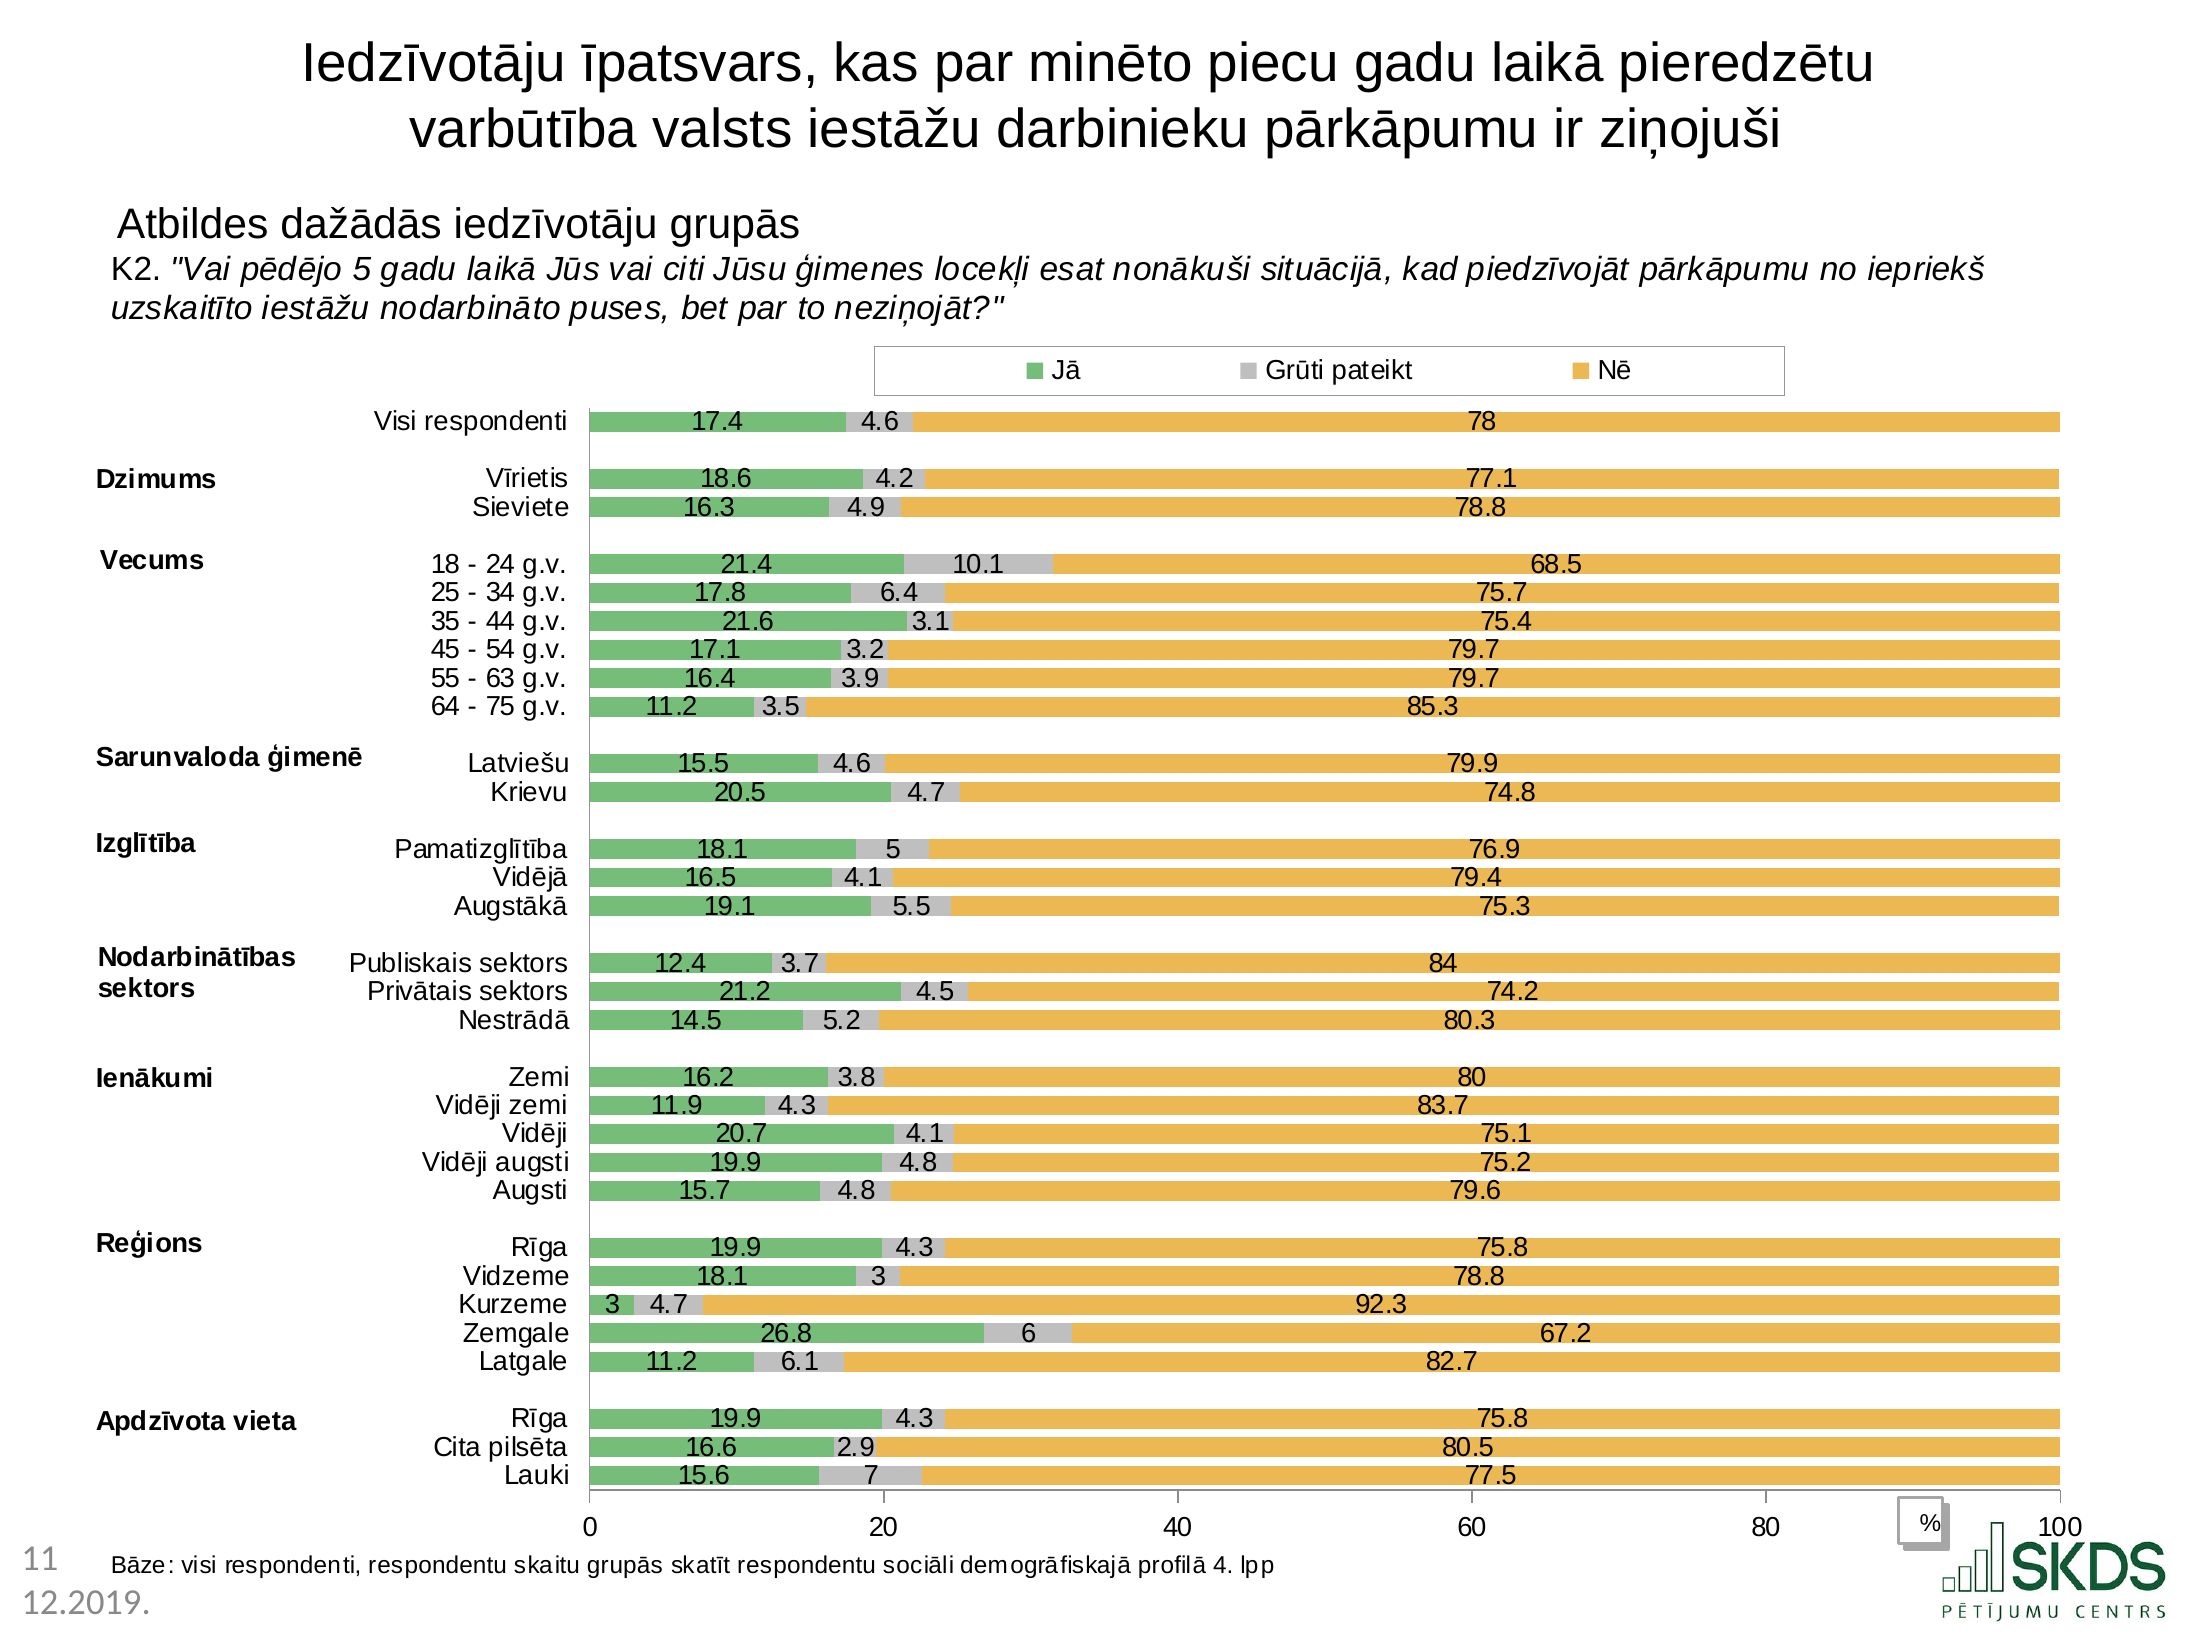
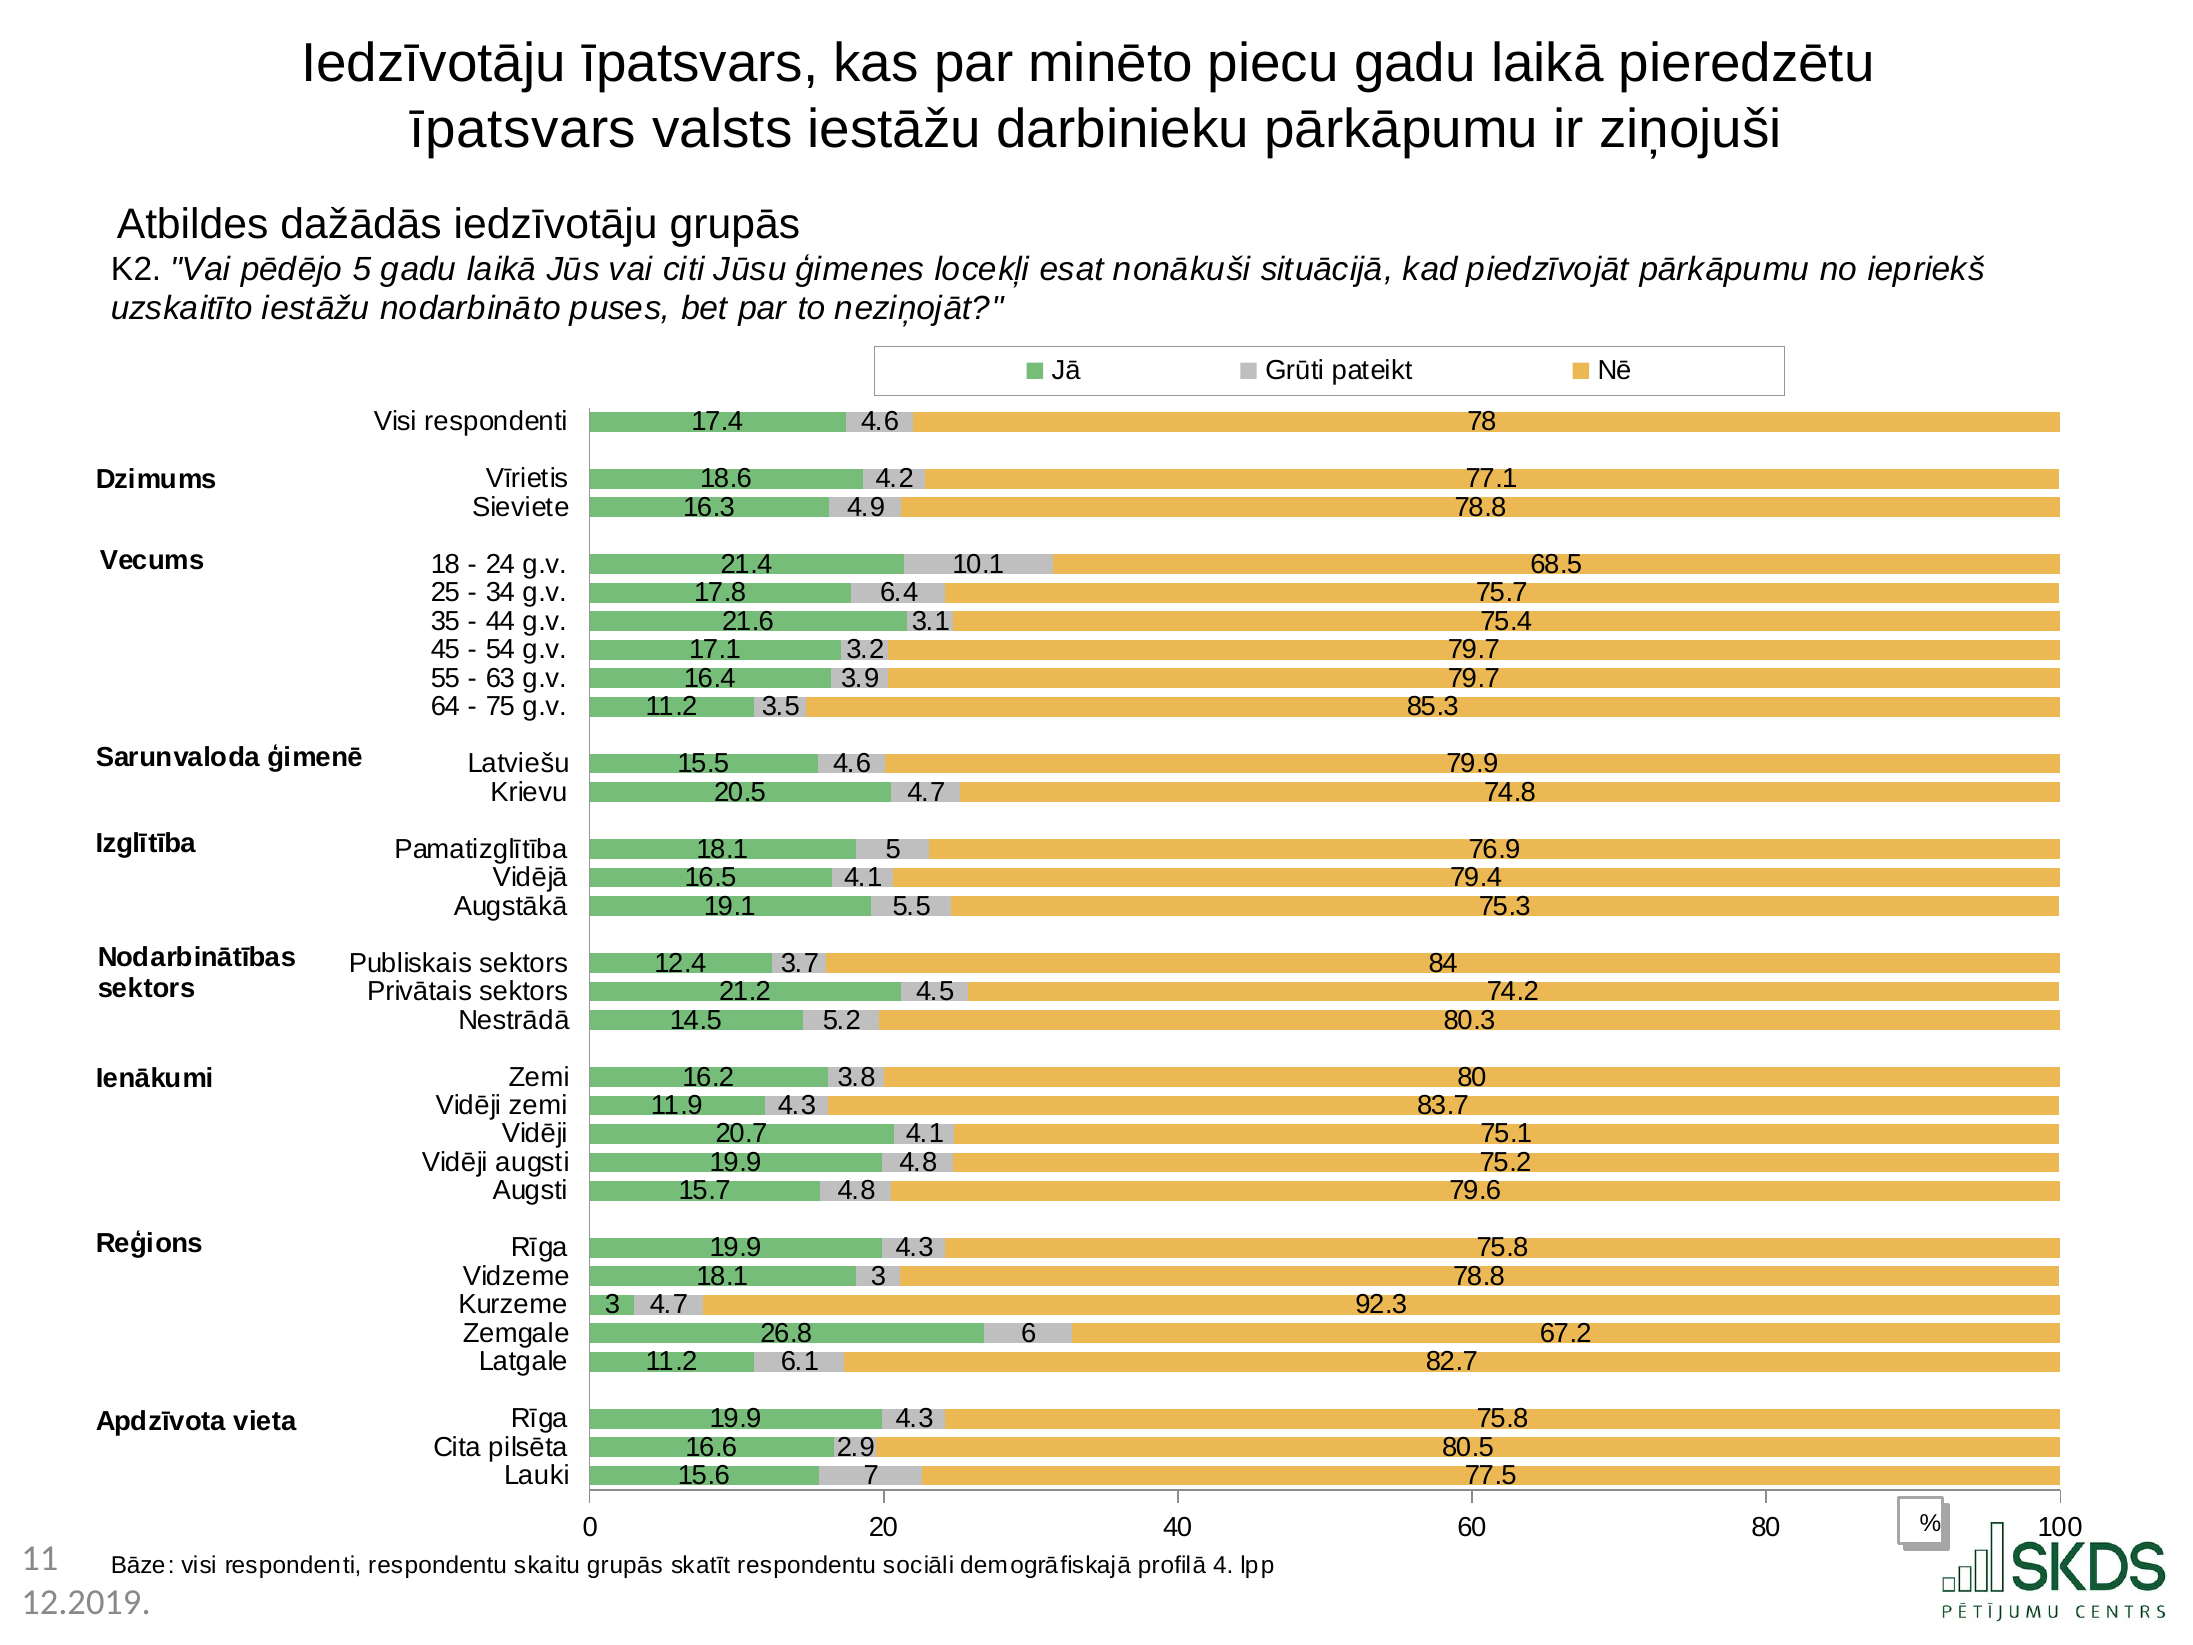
varbūtība: varbūtība -> īpatsvars (523, 130)
